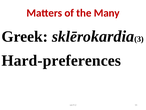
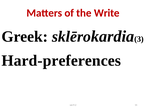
Many: Many -> Write (107, 13)
